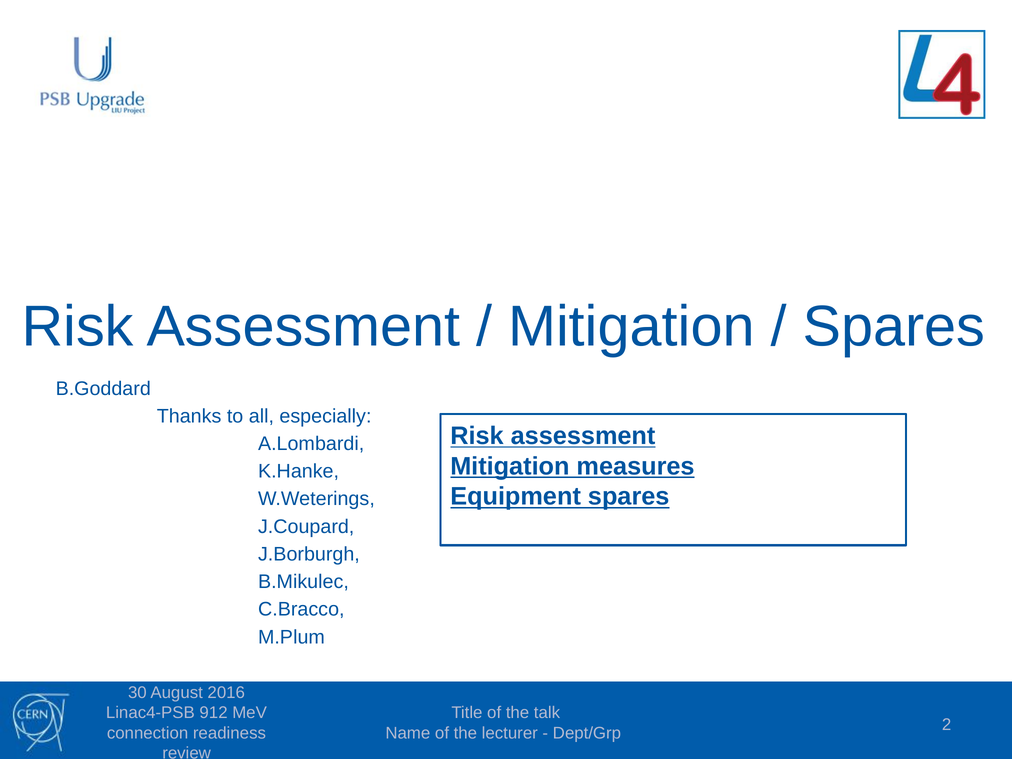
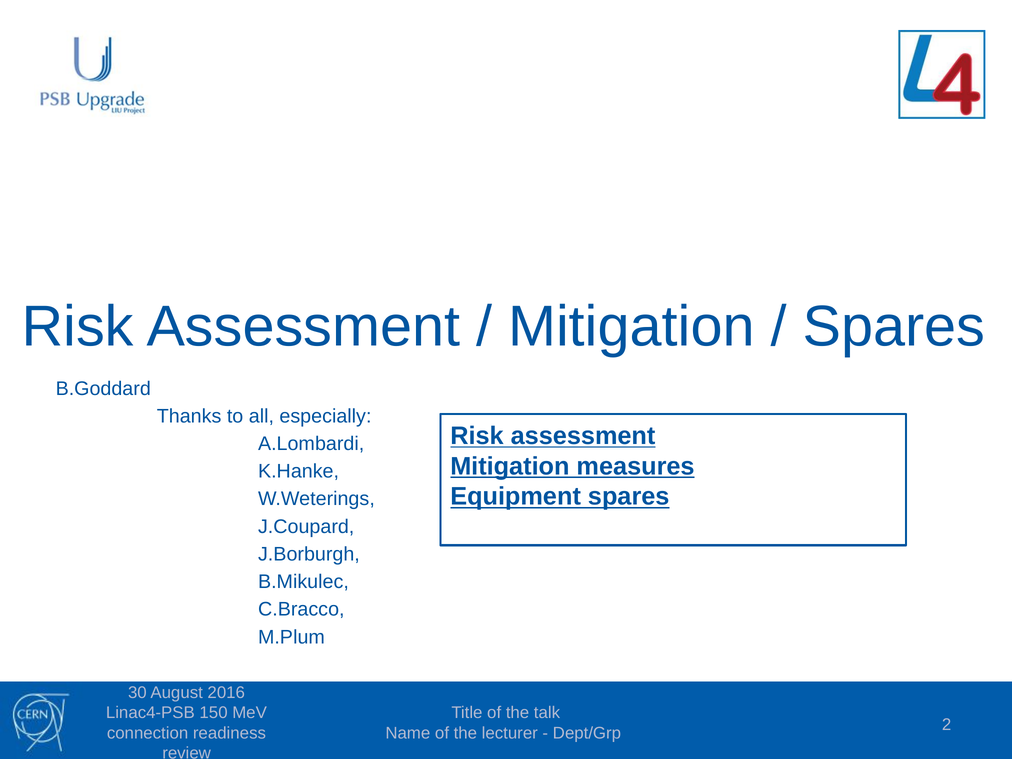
912: 912 -> 150 (214, 713)
